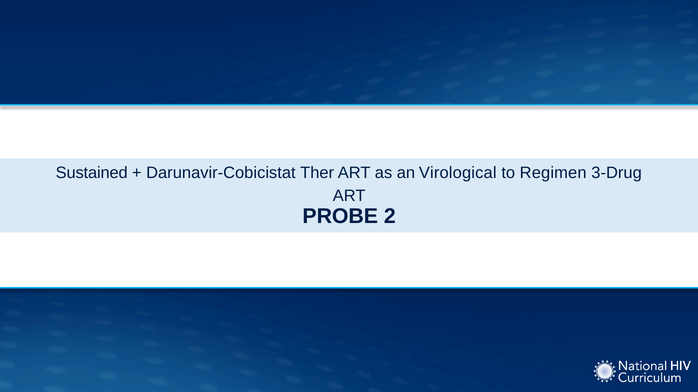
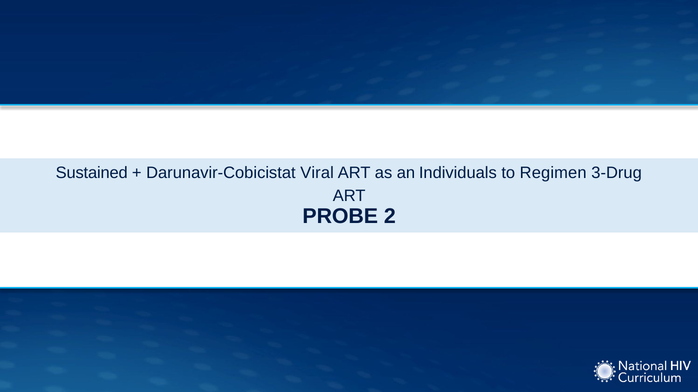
Ther: Ther -> Viral (317, 173)
Virological: Virological -> Individuals (458, 173)
